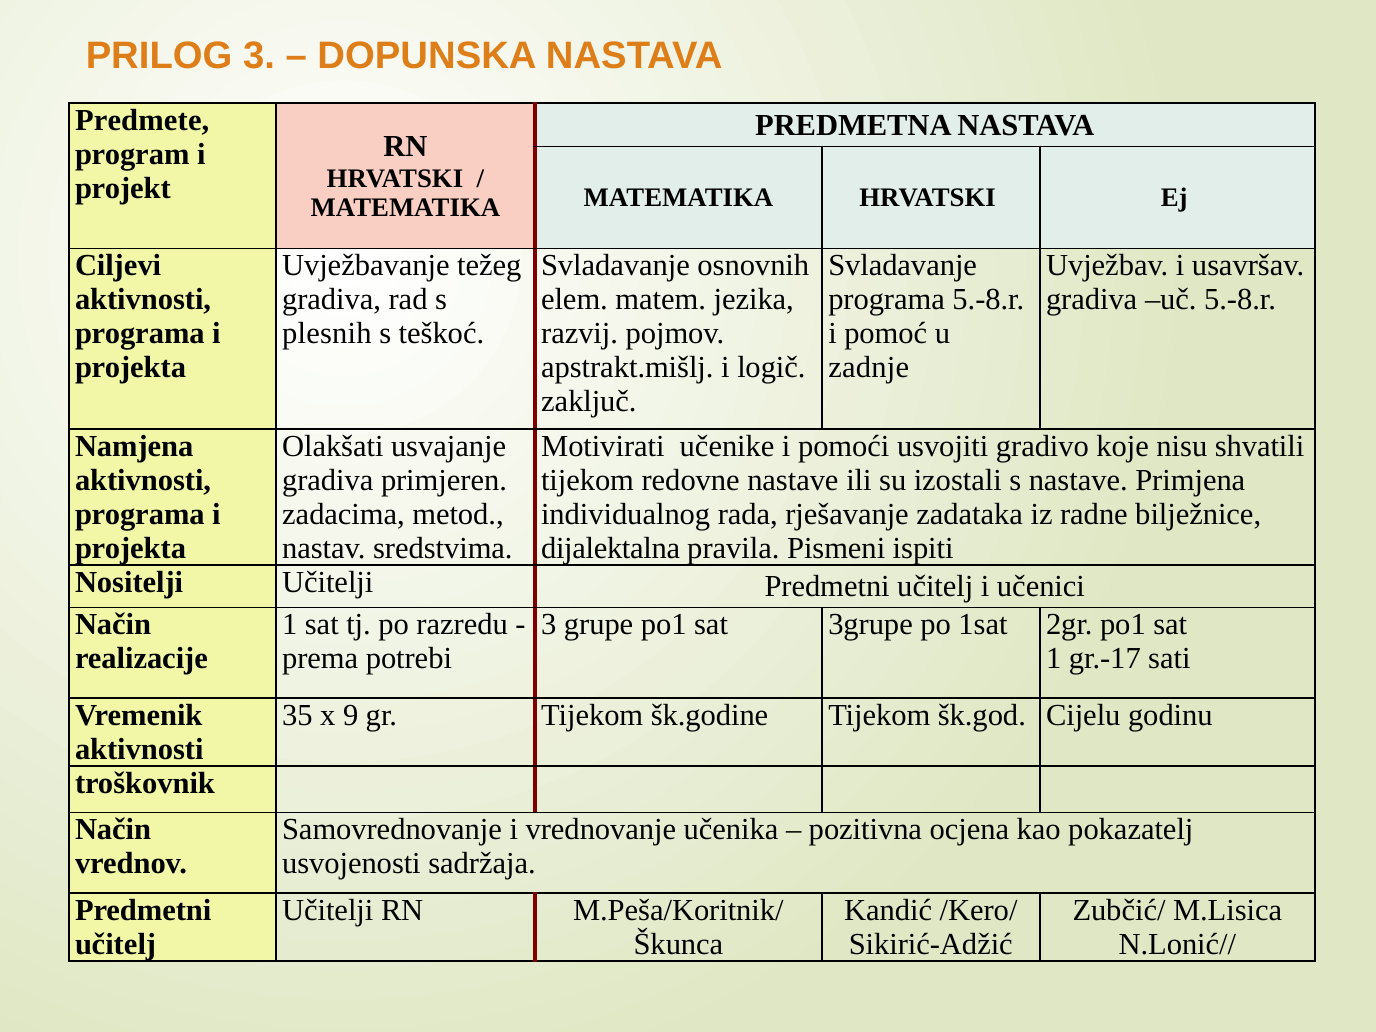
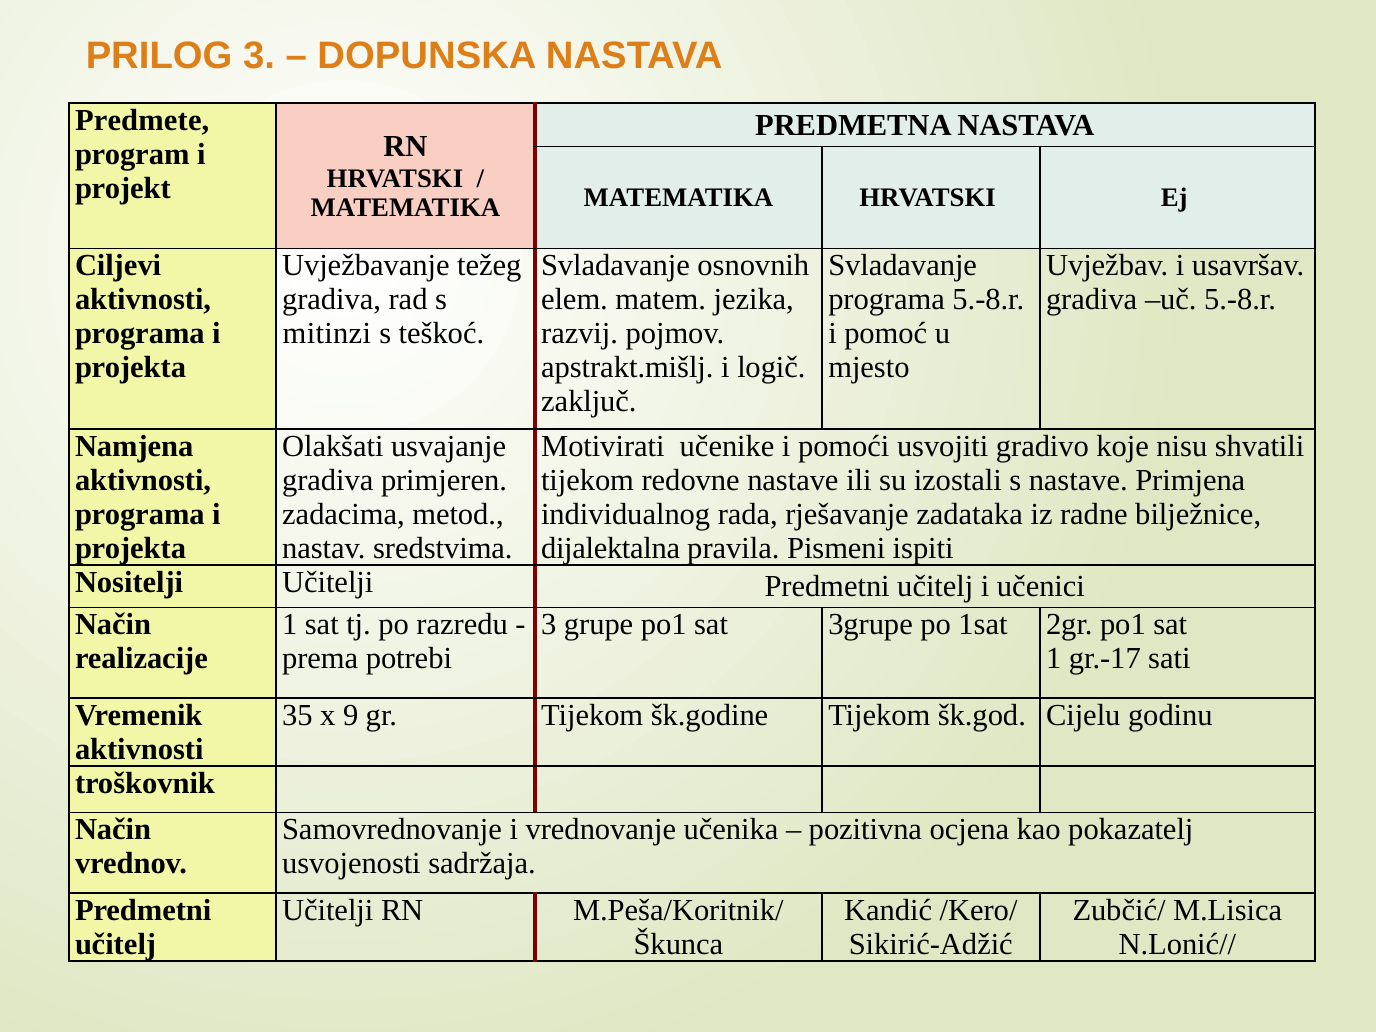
plesnih: plesnih -> mitinzi (327, 334)
zadnje: zadnje -> mjesto (869, 368)
